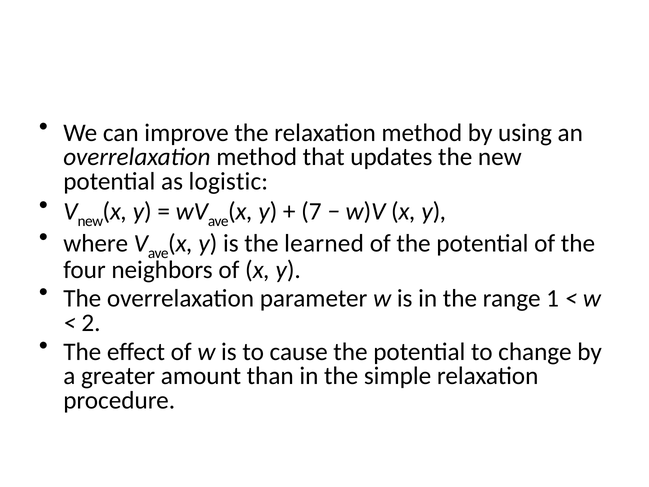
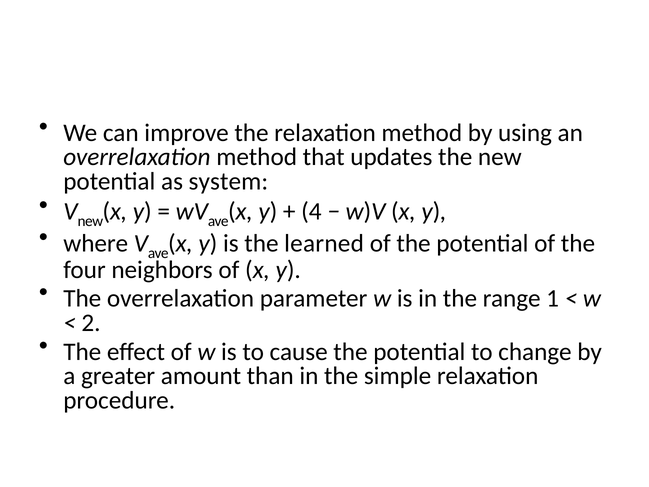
logistic: logistic -> system (228, 181)
7: 7 -> 4 (311, 211)
